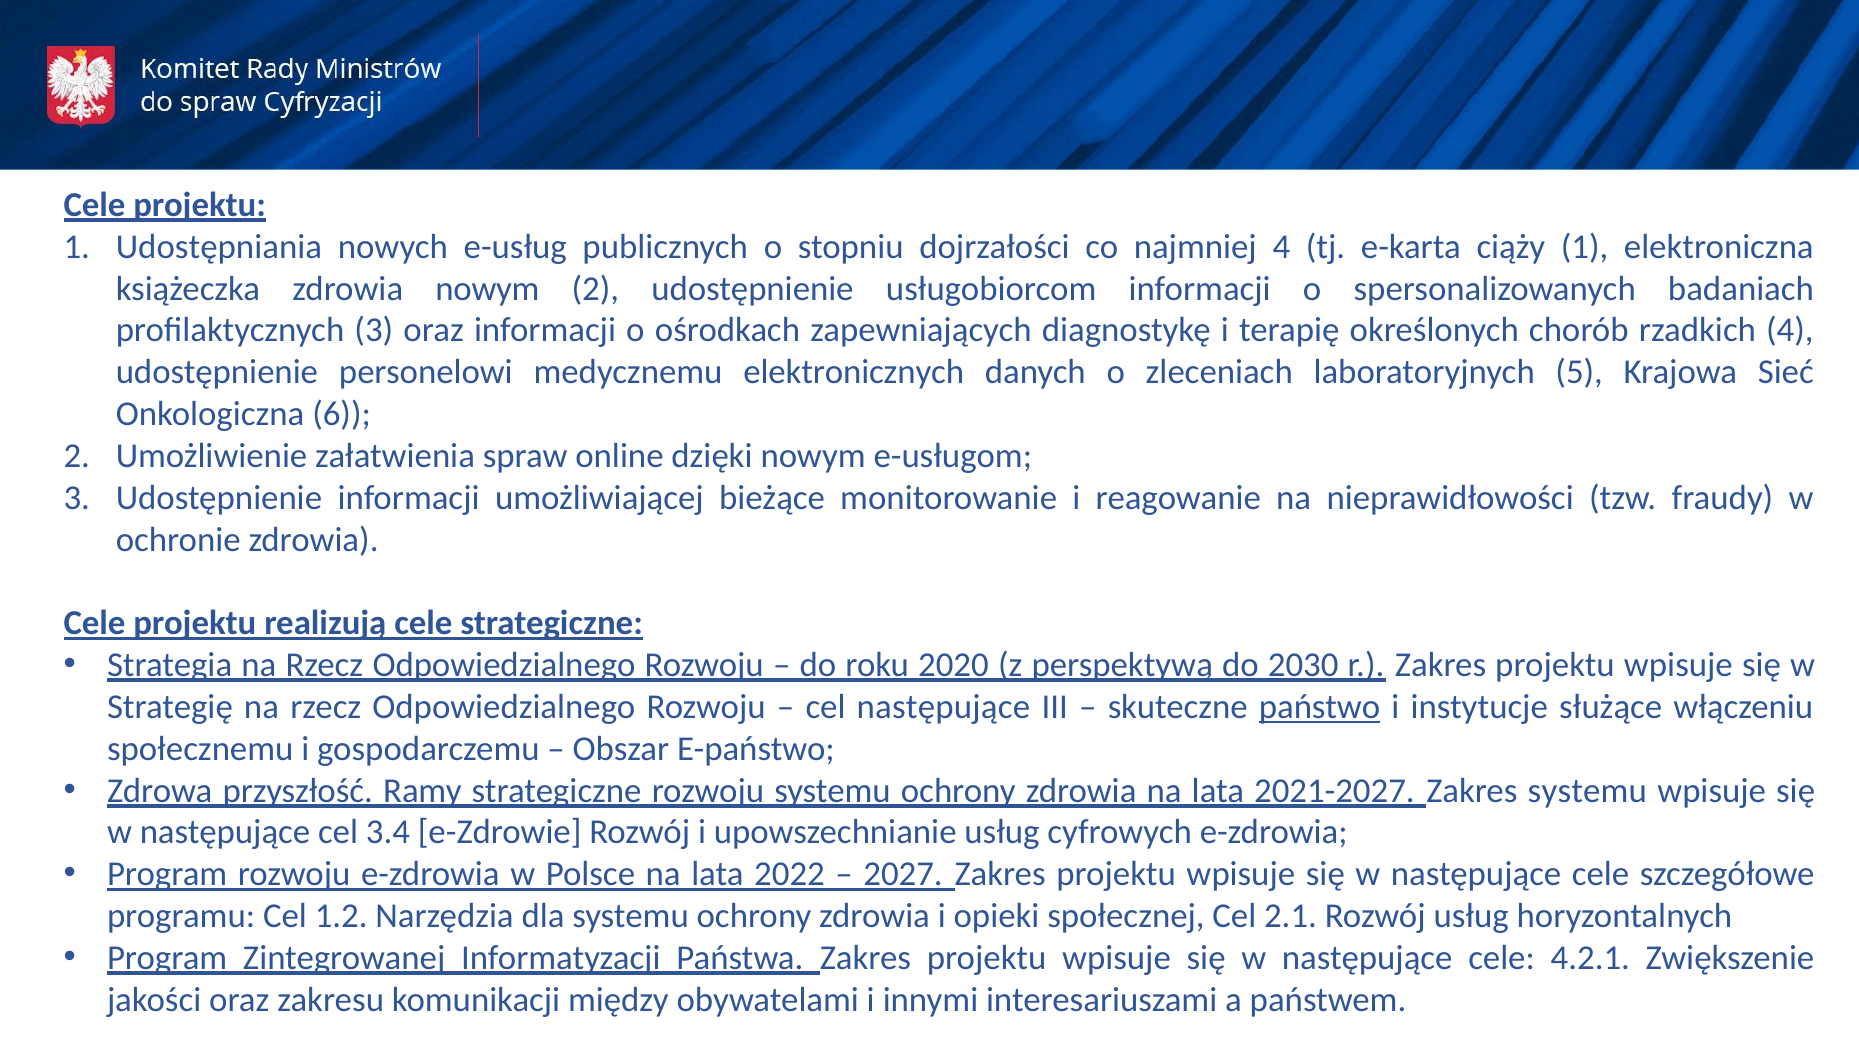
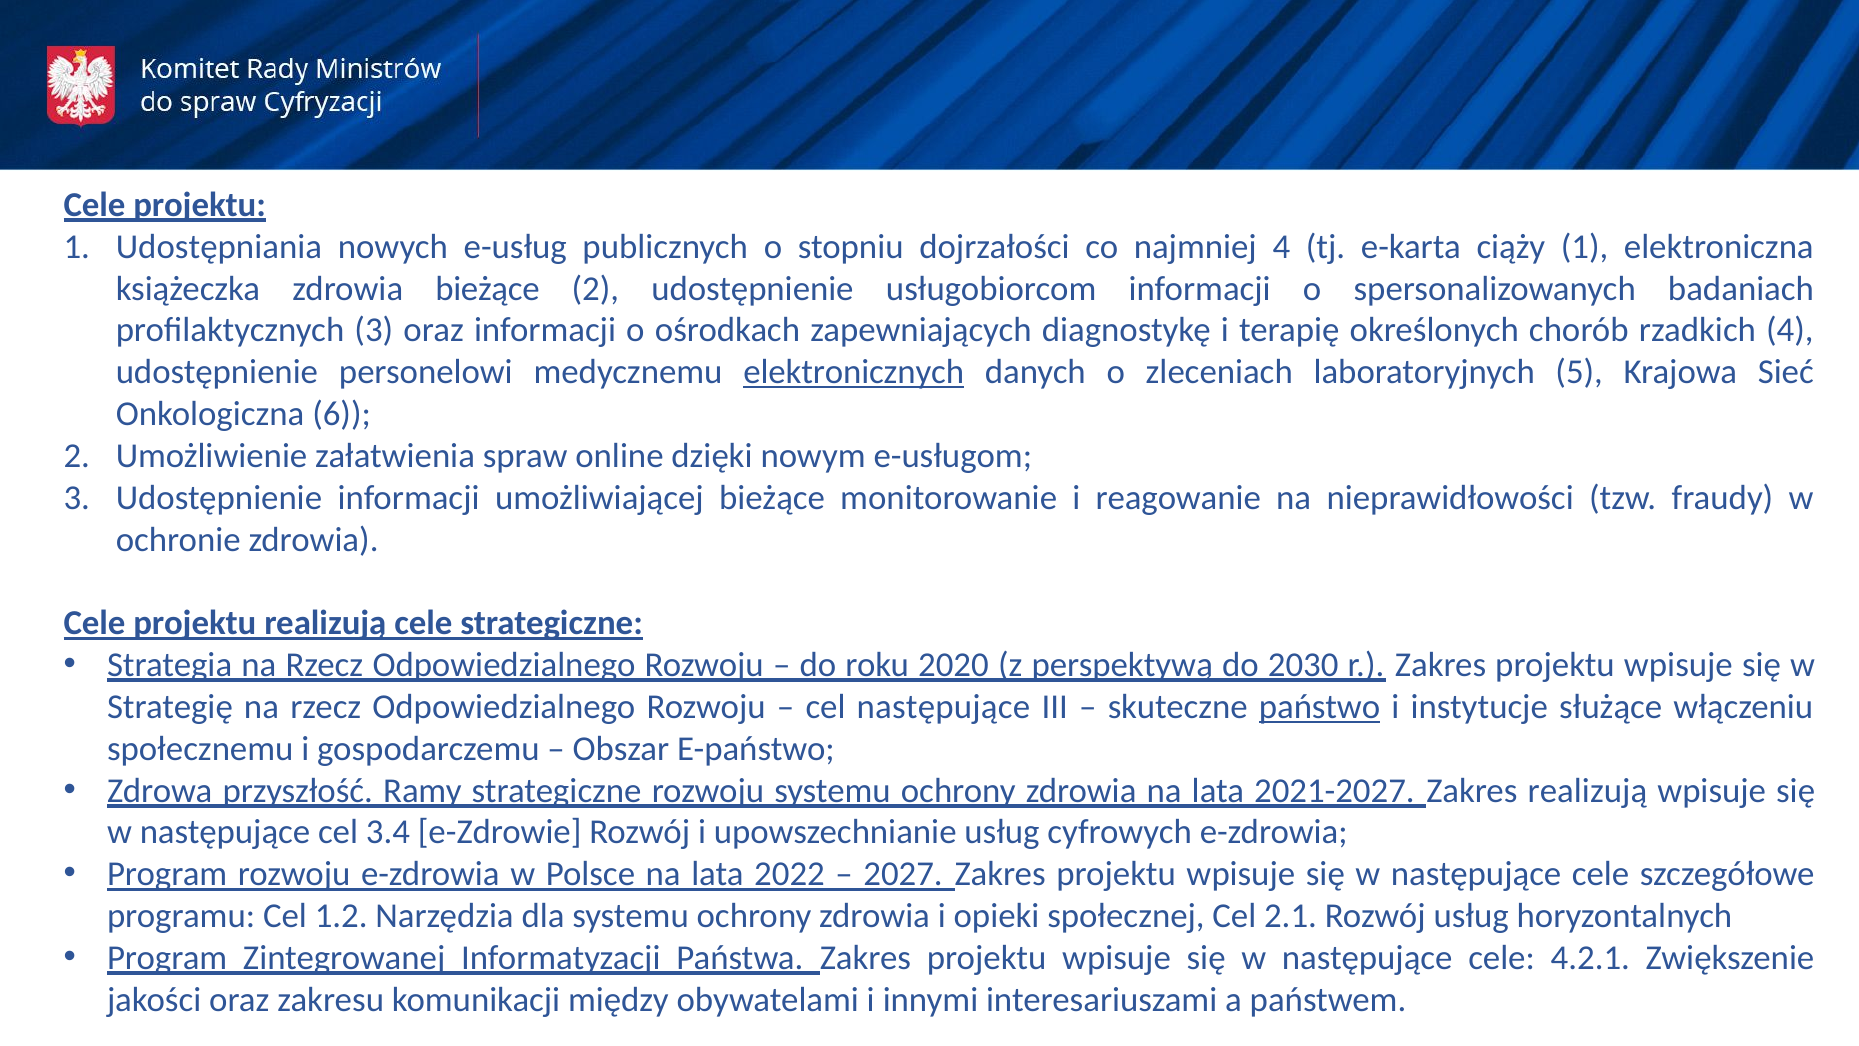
zdrowia nowym: nowym -> bieżące (487, 288)
elektronicznych underline: none -> present (854, 372)
Zakres systemu: systemu -> realizują (1587, 790)
